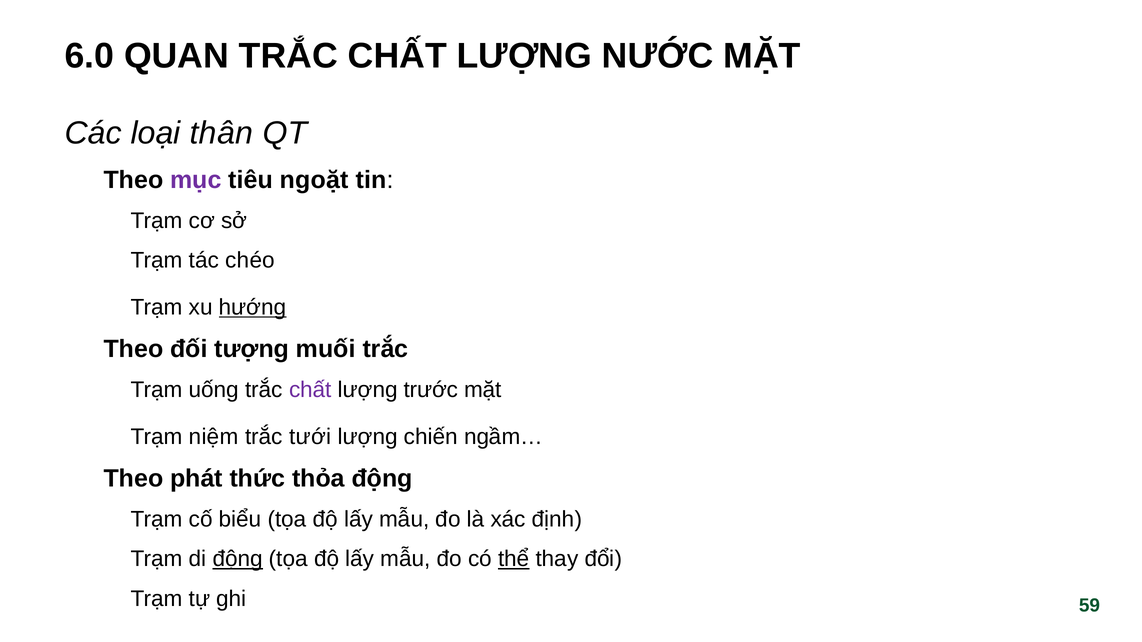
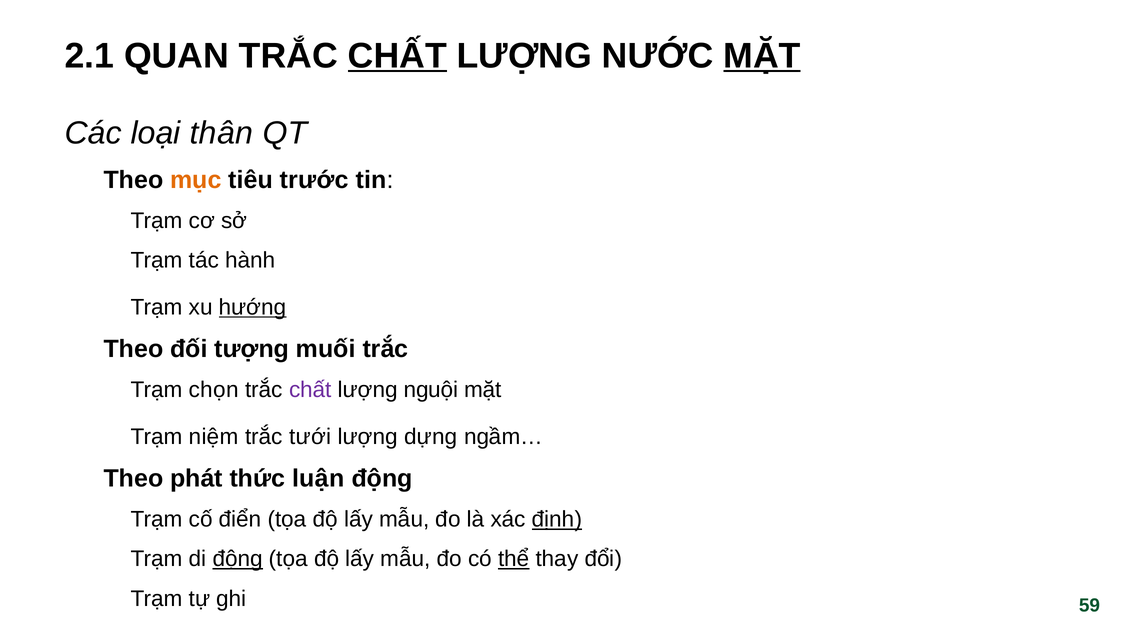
6.0: 6.0 -> 2.1 (89, 56)
CHẤT underline: none -> present (397, 56)
MẶT underline: none -> present (762, 56)
mục colour: purple -> orange (196, 180)
ngoặt: ngoặt -> trước (314, 180)
chéo: chéo -> hành (250, 261)
uống: uống -> chọn (214, 390)
trước: trước -> nguội (431, 390)
chiến: chiến -> dựng (431, 437)
thỏa: thỏa -> luận (318, 479)
biểu: biểu -> điển (240, 520)
định underline: none -> present (557, 520)
